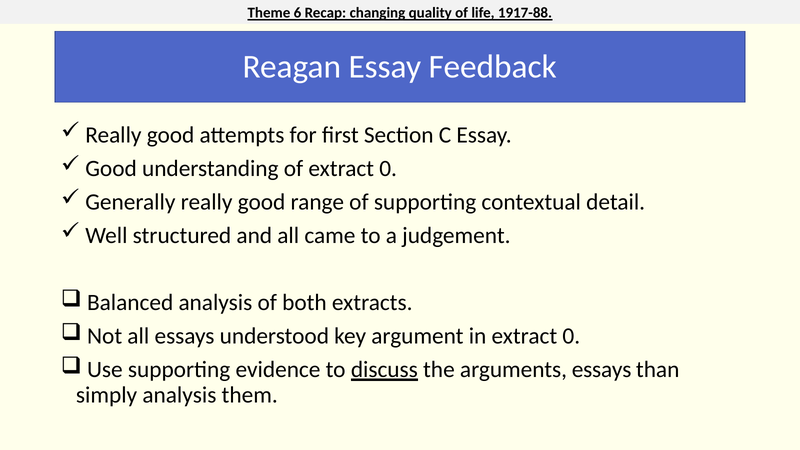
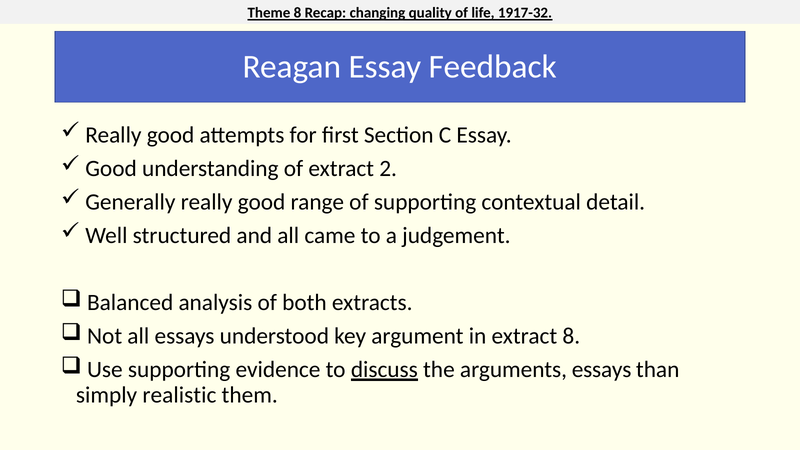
Theme 6: 6 -> 8 (297, 13)
1917-88: 1917-88 -> 1917-32 (525, 13)
of extract 0: 0 -> 2 (388, 169)
in extract 0: 0 -> 8 (571, 336)
simply analysis: analysis -> realistic (179, 395)
